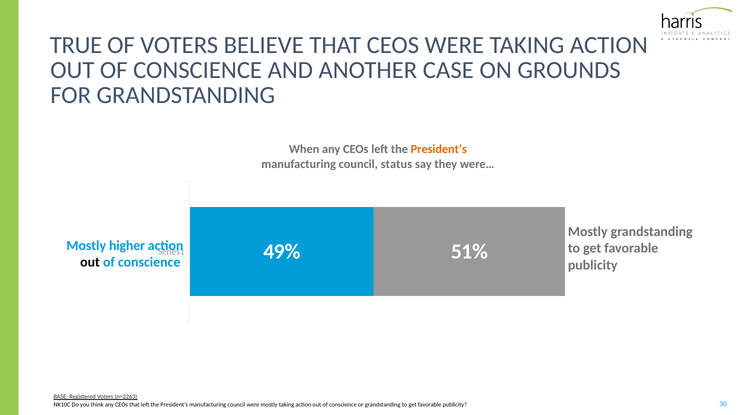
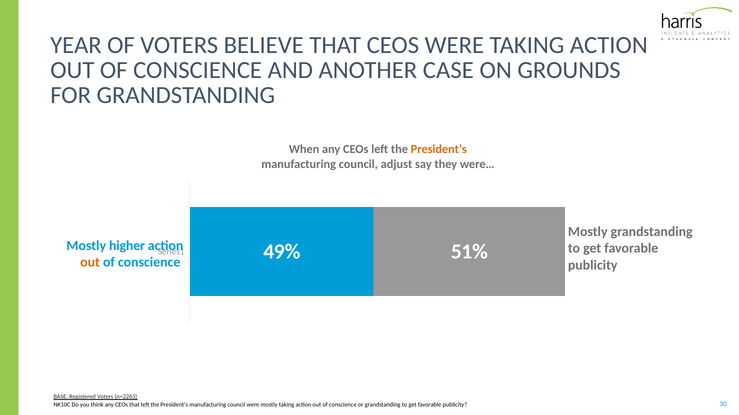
TRUE: TRUE -> YEAR (76, 45)
status: status -> adjust (397, 164)
out colour: black -> orange (90, 263)
